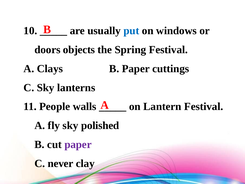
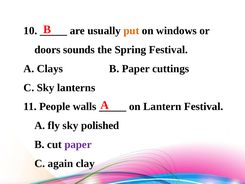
put colour: blue -> orange (131, 31)
objects: objects -> sounds (79, 50)
never: never -> again (60, 163)
